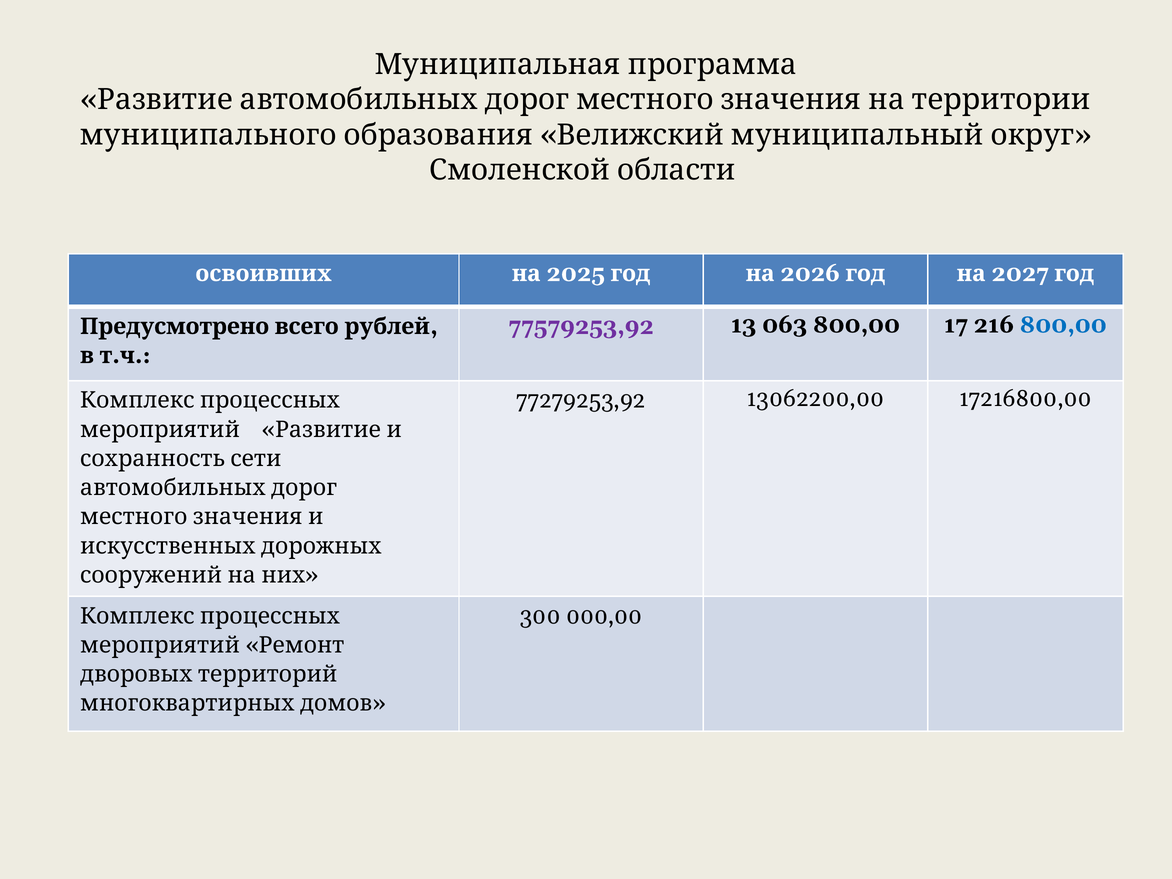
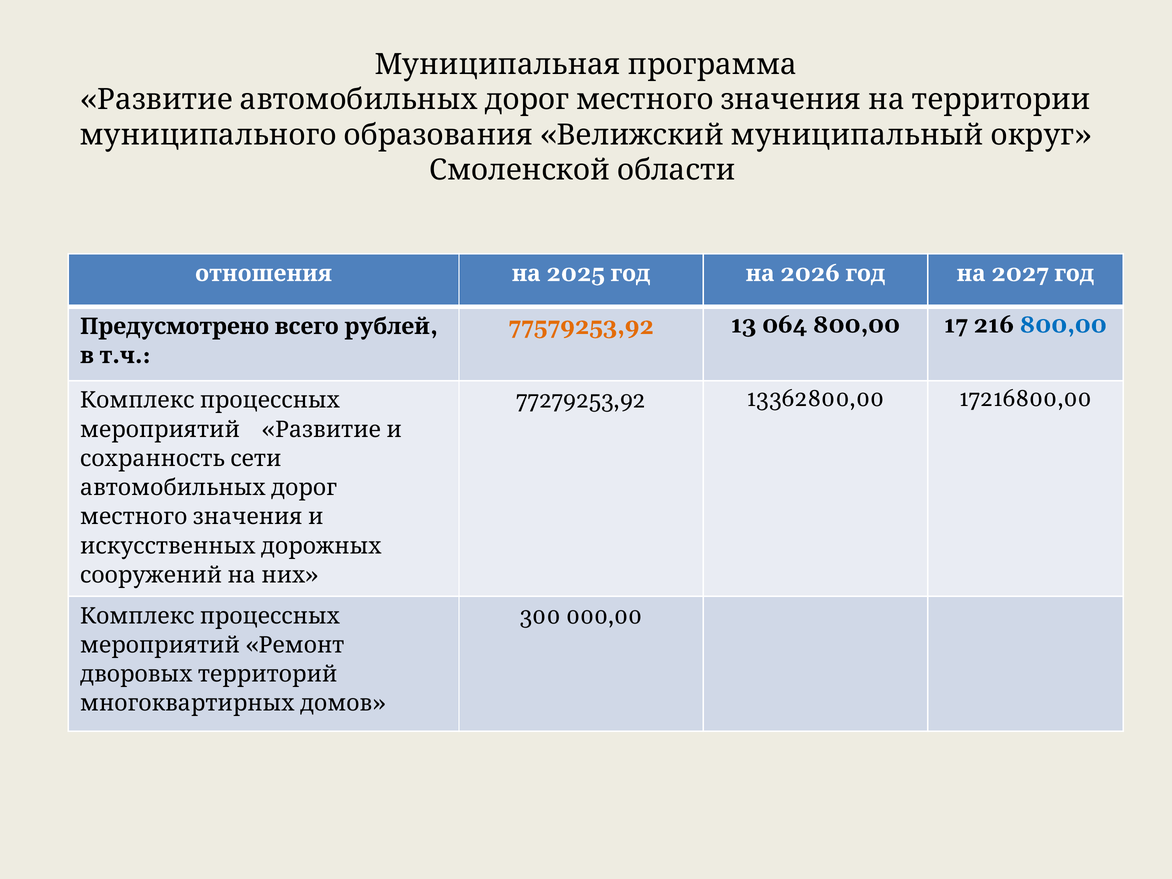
освоивших: освоивших -> отношения (264, 274)
77579253,92 colour: purple -> orange (581, 326)
063: 063 -> 064 (785, 325)
13062200,00: 13062200,00 -> 13362800,00 (815, 399)
